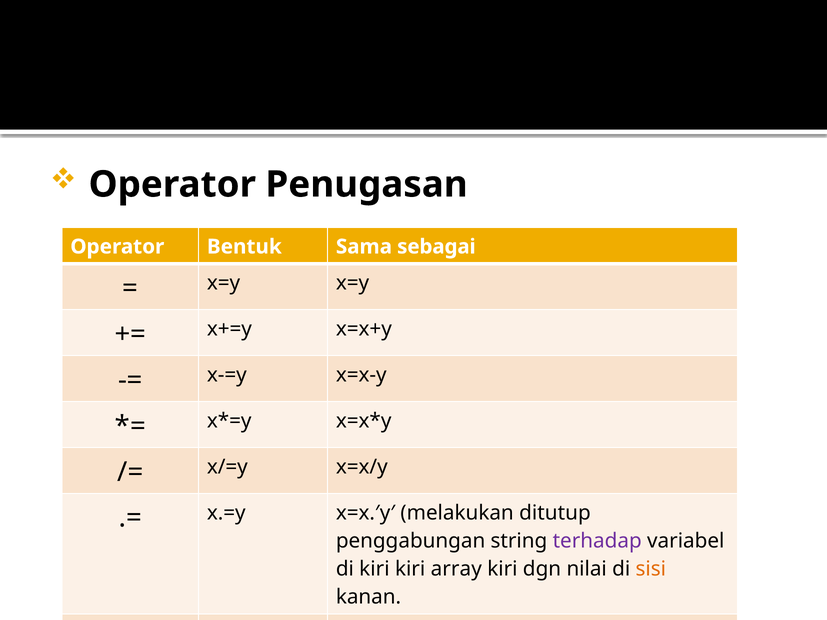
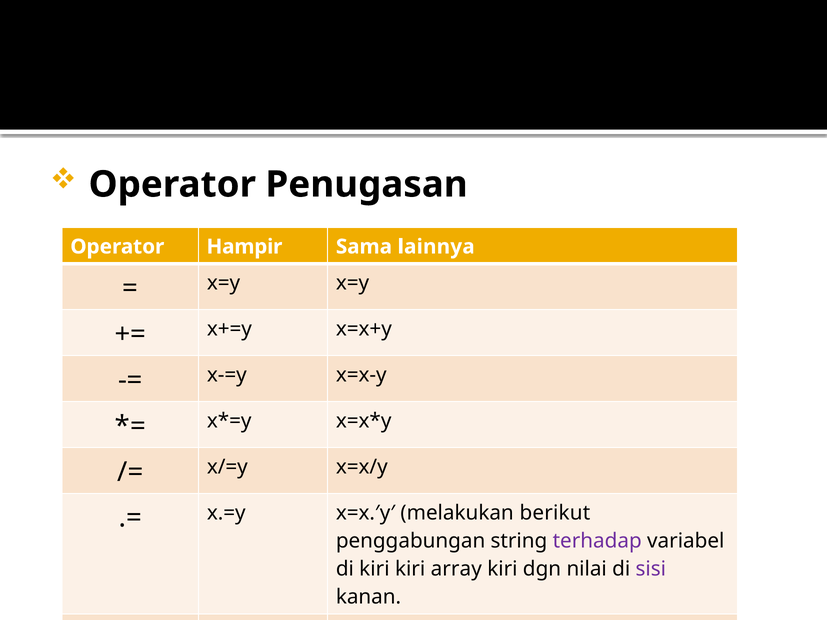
Bentuk: Bentuk -> Hampir (244, 247)
sebagai: sebagai -> lainnya (436, 247)
ditutup: ditutup -> berikut (555, 513)
sisi colour: orange -> purple (651, 569)
